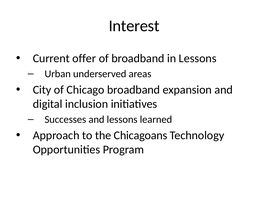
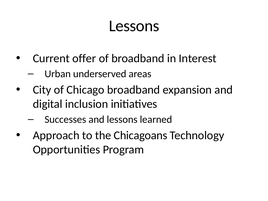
Interest: Interest -> Lessons (134, 26)
in Lessons: Lessons -> Interest (198, 58)
